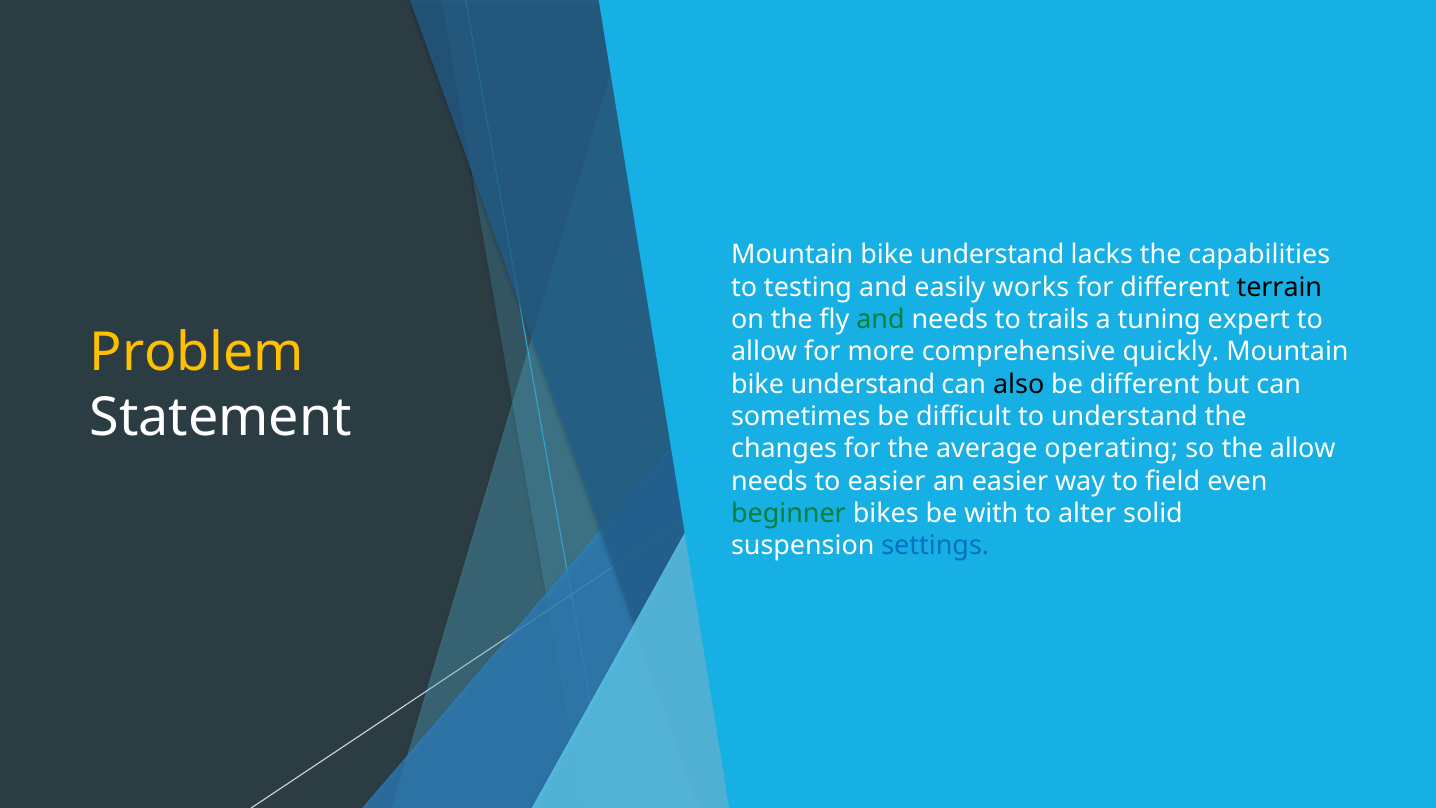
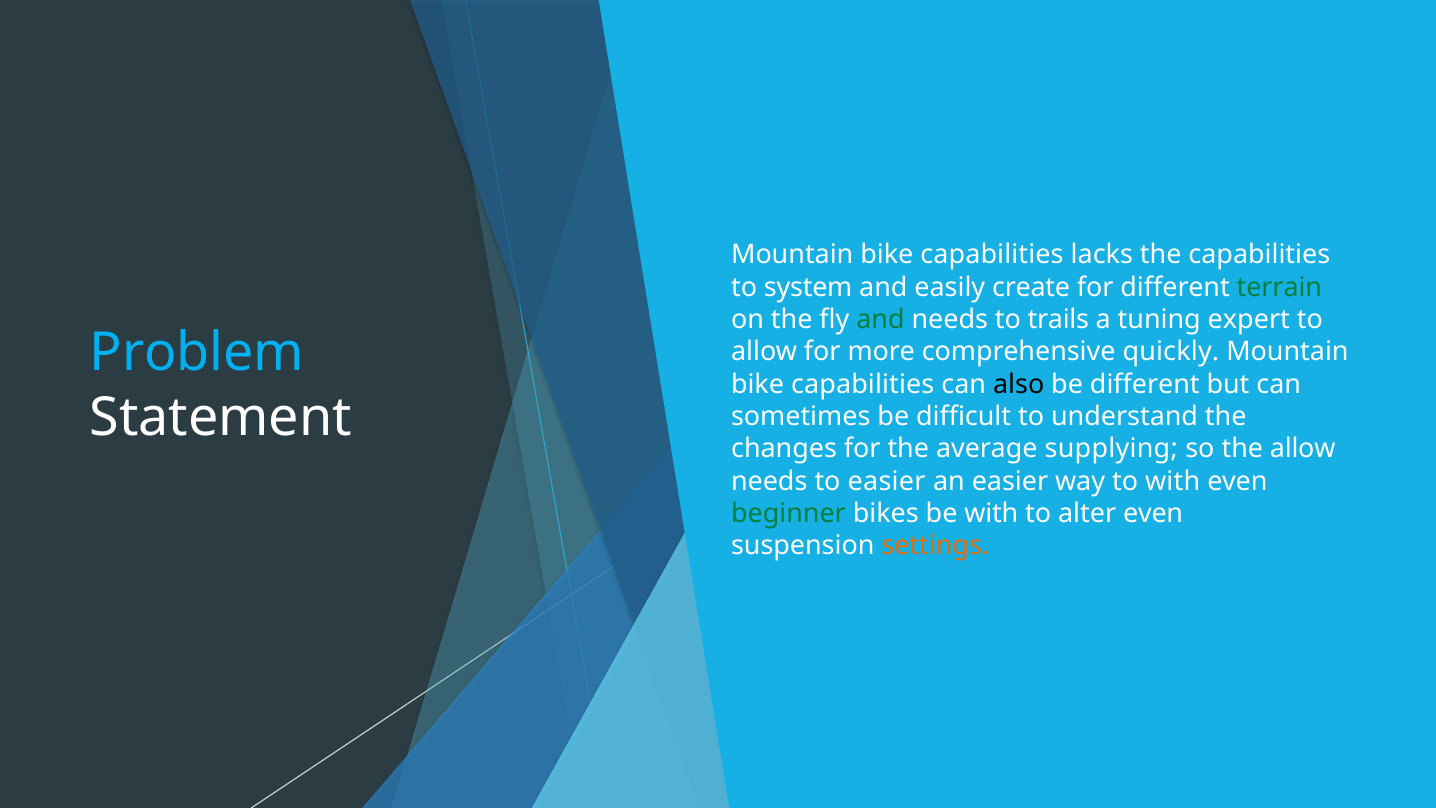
understand: understand -> capabilities (992, 255)
testing: testing -> system (808, 287)
works: works -> create (1031, 287)
terrain colour: black -> green (1279, 287)
Problem colour: yellow -> light blue (197, 353)
understand: understand -> capabilities (863, 384)
operating: operating -> supplying (1111, 449)
to field: field -> with (1173, 481)
alter solid: solid -> even (1153, 513)
settings colour: blue -> orange (935, 546)
